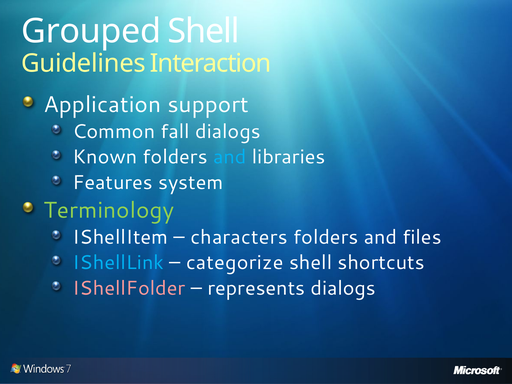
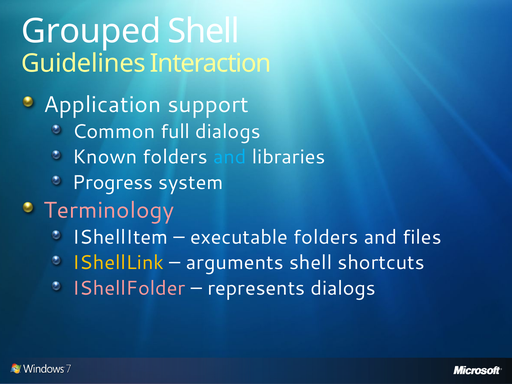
fall: fall -> full (175, 132)
Features: Features -> Progress (113, 183)
Terminology colour: light green -> pink (109, 210)
characters: characters -> executable (239, 237)
IShellLink colour: light blue -> yellow (118, 263)
categorize: categorize -> arguments (235, 263)
